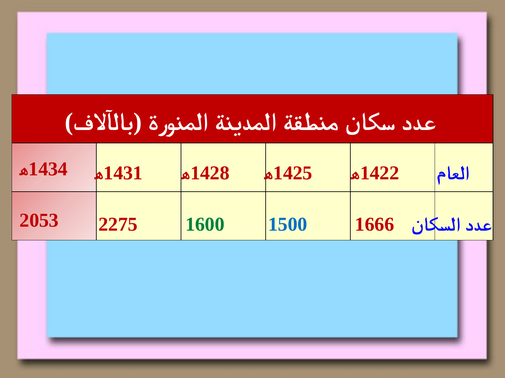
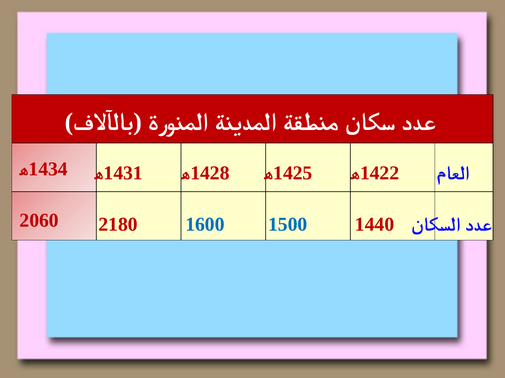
2053: 2053 -> 2060 (39, 221)
2275: 2275 -> 2180 (118, 225)
1600 colour: green -> blue (205, 225)
1666: 1666 -> 1440 (375, 225)
